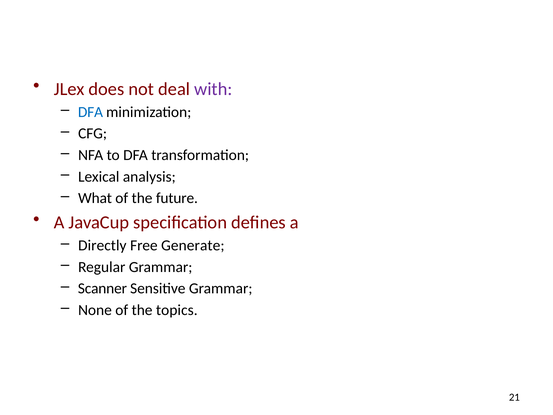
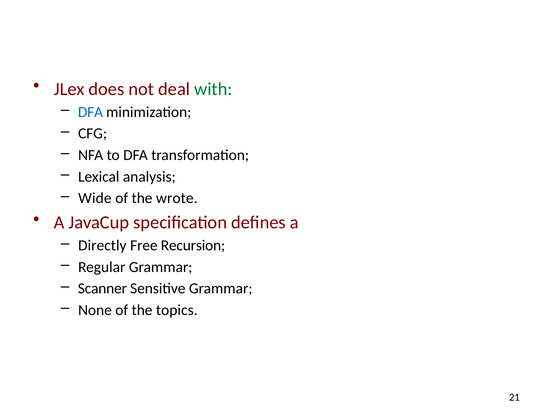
with colour: purple -> green (213, 89)
What: What -> Wide (95, 198)
future: future -> wrote (177, 198)
Generate: Generate -> Recursion (193, 245)
